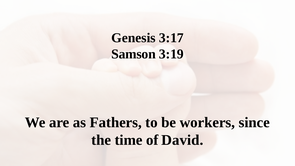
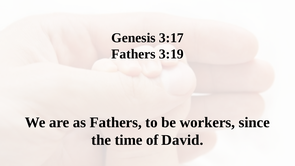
Samson: Samson -> Fathers (133, 54)
